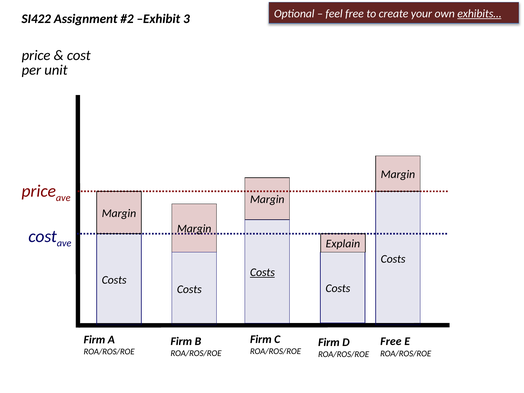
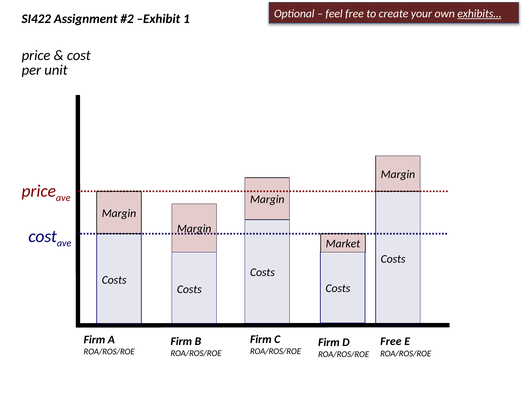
3: 3 -> 1 (186, 19)
Explain: Explain -> Market (343, 244)
Costs underline: present -> none (262, 272)
